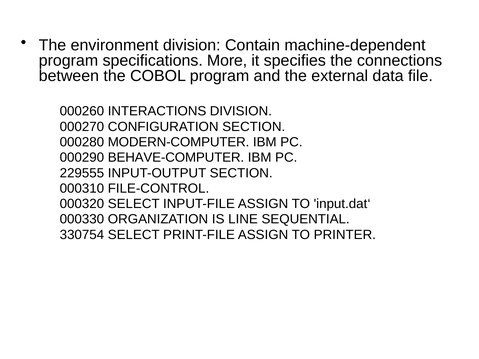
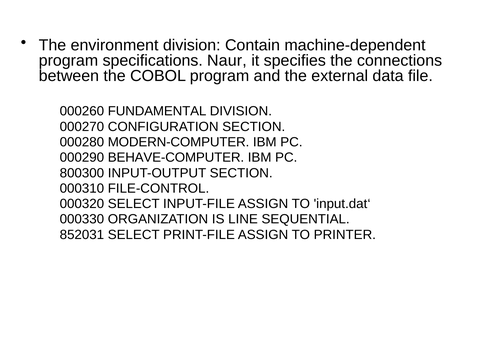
More: More -> Naur (227, 61)
INTERACTIONS: INTERACTIONS -> FUNDAMENTAL (157, 111)
229555: 229555 -> 800300 (82, 173)
330754: 330754 -> 852031 (82, 235)
